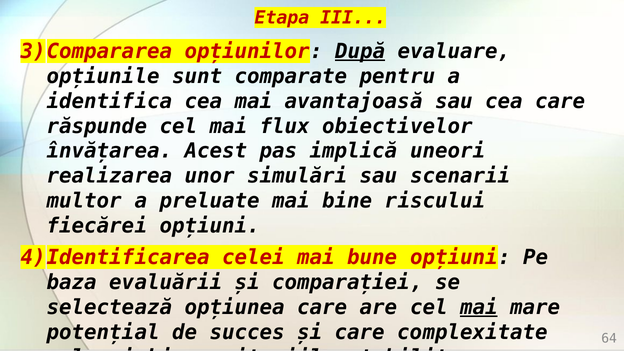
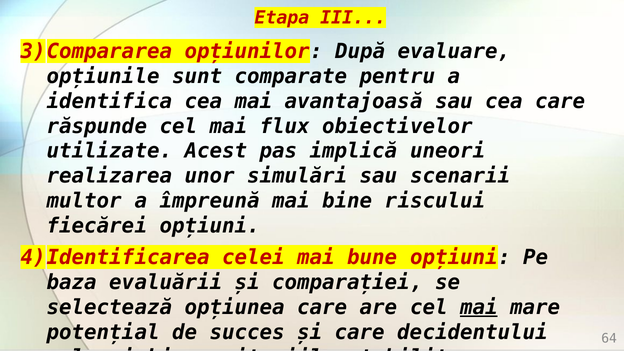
După underline: present -> none (360, 51)
învățarea: învățarea -> utilizate (109, 151)
preluate: preluate -> împreună (210, 201)
complexitate: complexitate -> decidentului (473, 332)
